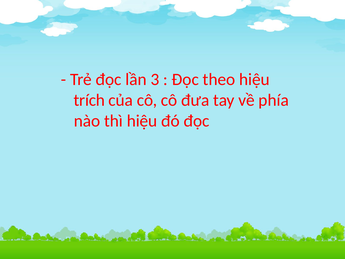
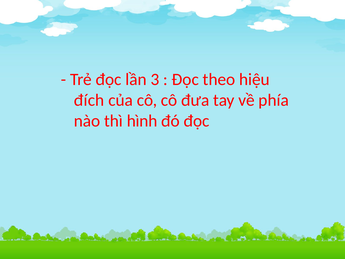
trích: trích -> đích (89, 100)
thì hiệu: hiệu -> hình (142, 121)
